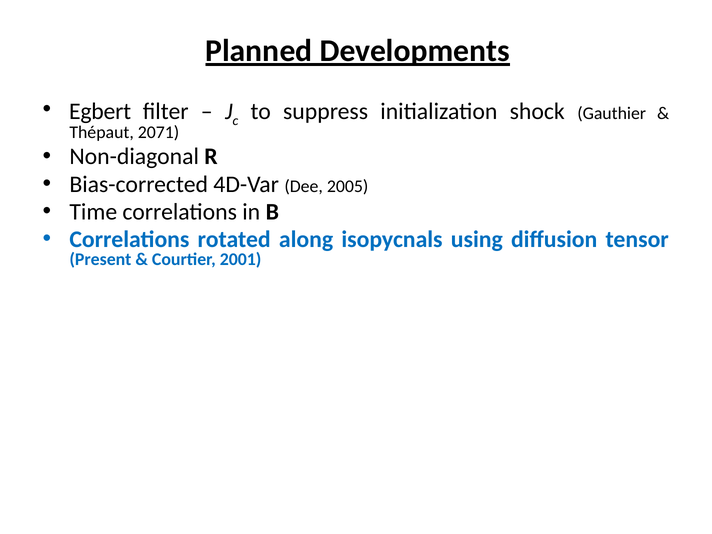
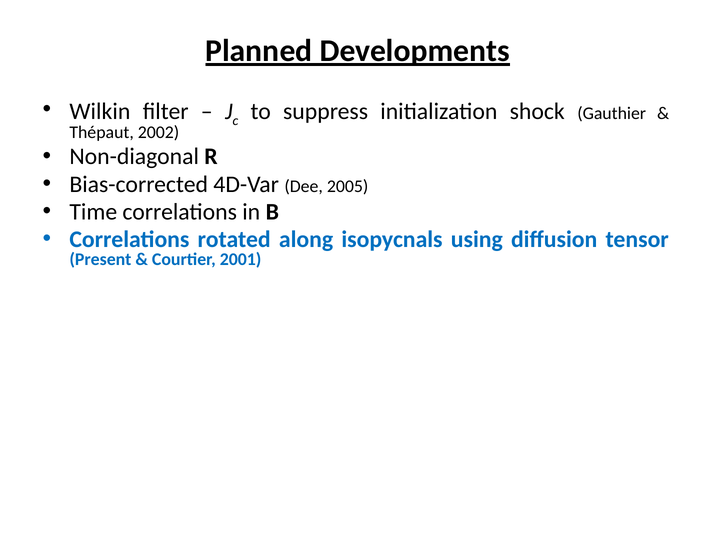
Egbert: Egbert -> Wilkin (100, 111)
2071: 2071 -> 2002 (159, 132)
